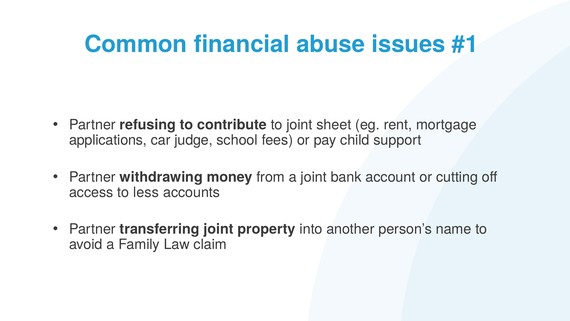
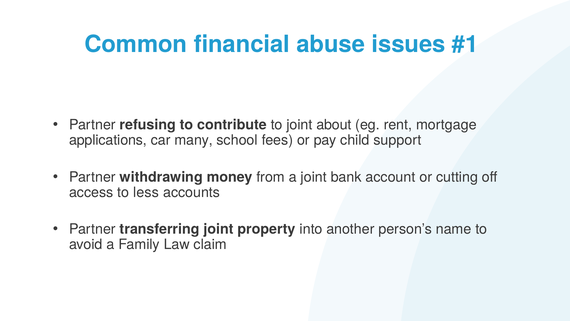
sheet: sheet -> about (334, 125)
judge: judge -> many (194, 140)
